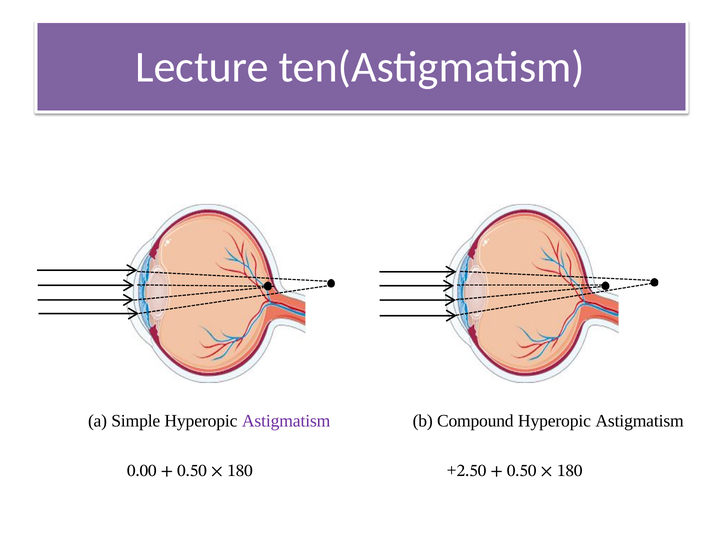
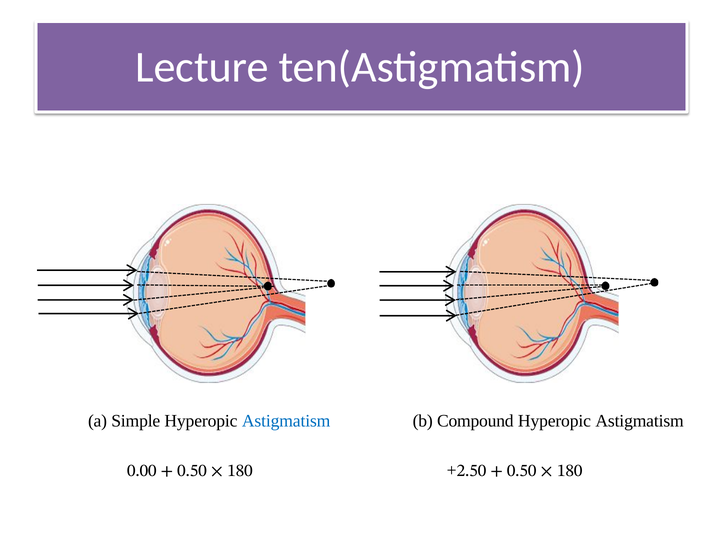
Astigmatism colour: purple -> blue (286, 421)
